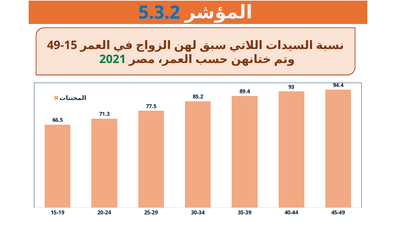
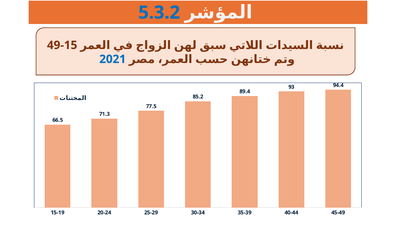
2021 colour: green -> blue (113, 59)
